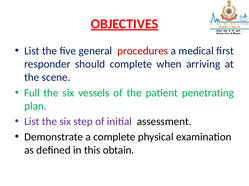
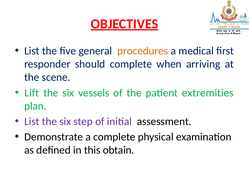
procedures colour: red -> orange (143, 51)
Full: Full -> Lift (32, 93)
penetrating: penetrating -> extremities (208, 93)
